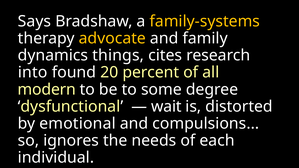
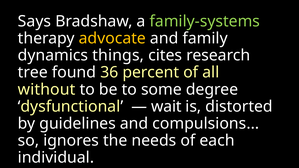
family-systems colour: yellow -> light green (205, 21)
into: into -> tree (33, 72)
20: 20 -> 36 (109, 72)
modern: modern -> without (47, 90)
emotional: emotional -> guidelines (78, 124)
